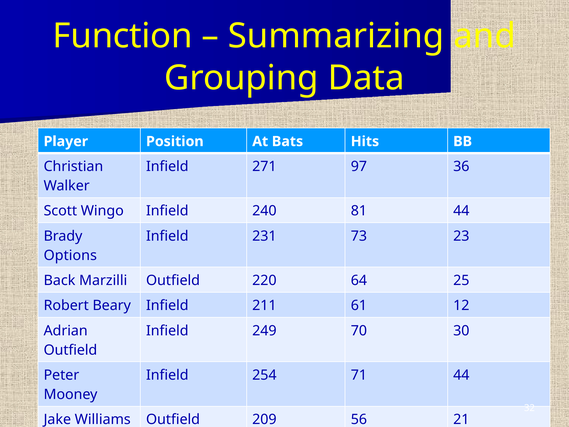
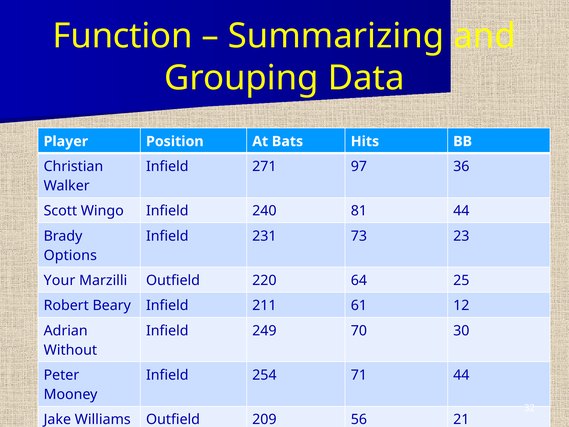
Back: Back -> Your (59, 280)
Outfield: Outfield -> Without (70, 350)
